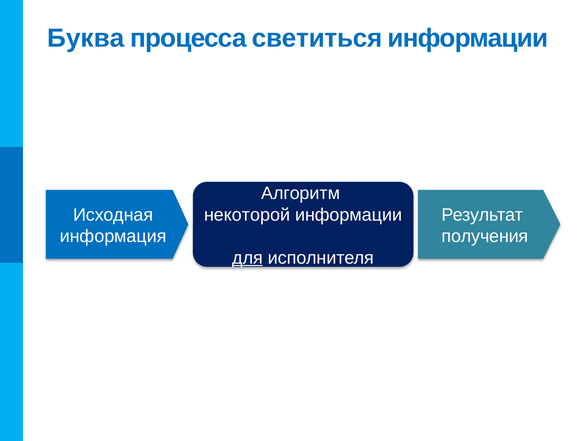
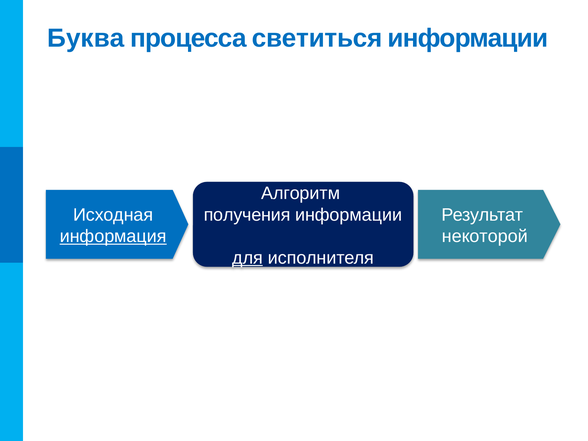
некоторой: некоторой -> получения (247, 215)
информация underline: none -> present (113, 236)
получения: получения -> некоторой (485, 236)
